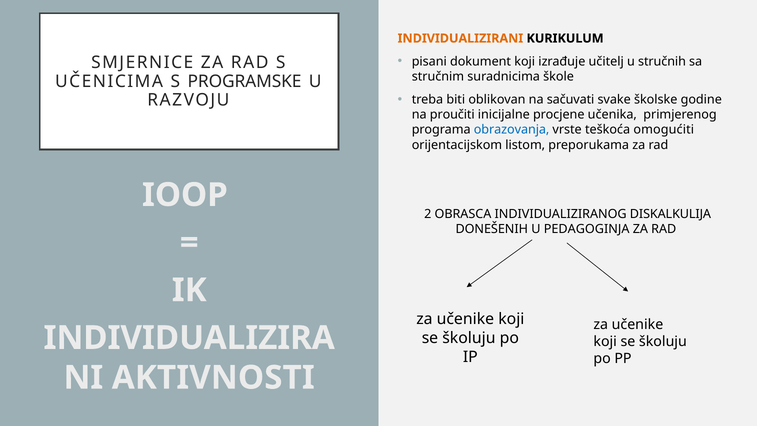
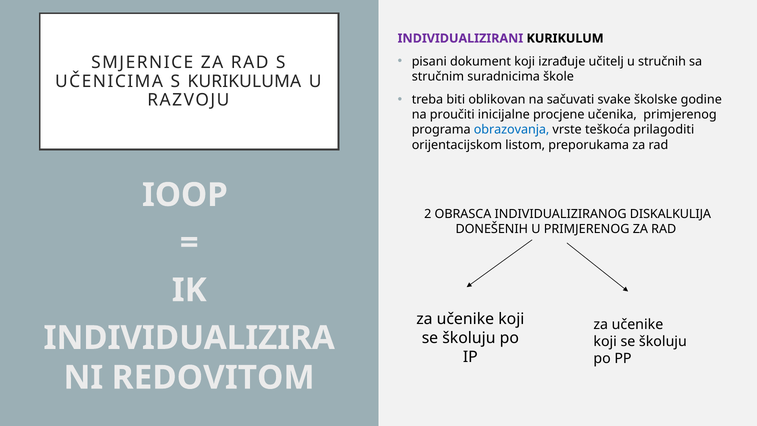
INDIVIDUALIZIRANI colour: orange -> purple (460, 38)
PROGRAMSKE: PROGRAMSKE -> KURIKULUMA (244, 81)
omogućiti: omogućiti -> prilagoditi (664, 130)
U PEDAGOGINJA: PEDAGOGINJA -> PRIMJERENOG (587, 229)
AKTIVNOSTI: AKTIVNOSTI -> REDOVITOM (213, 378)
